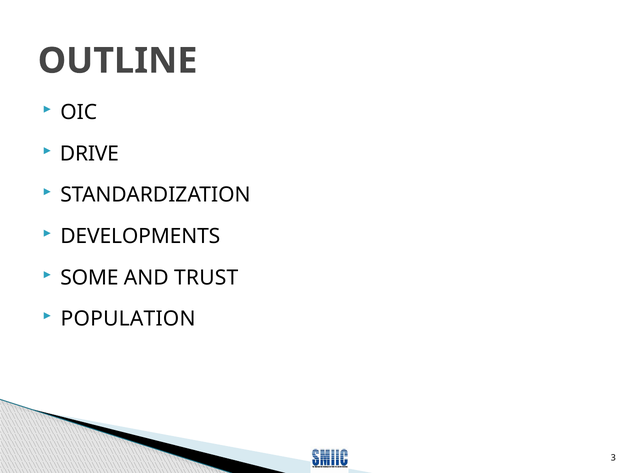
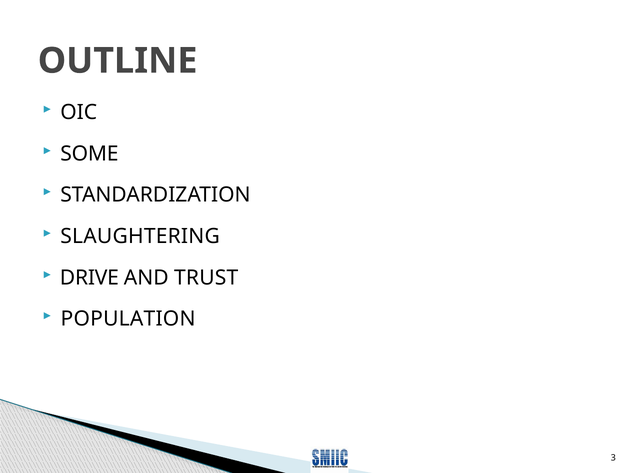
DRIVE: DRIVE -> SOME (89, 154)
DEVELOPMENTS: DEVELOPMENTS -> SLAUGHTERING (140, 236)
SOME: SOME -> DRIVE (89, 278)
